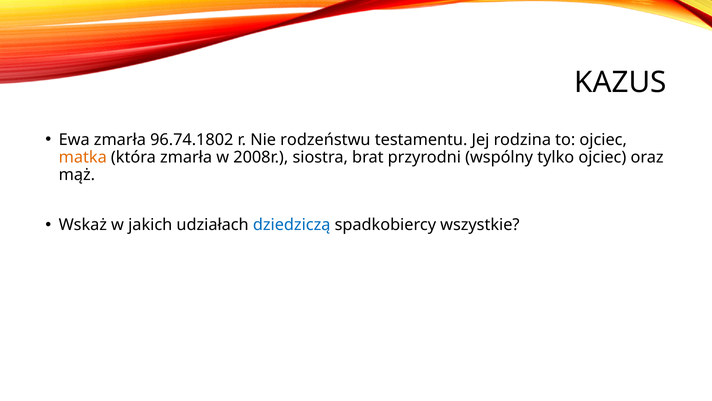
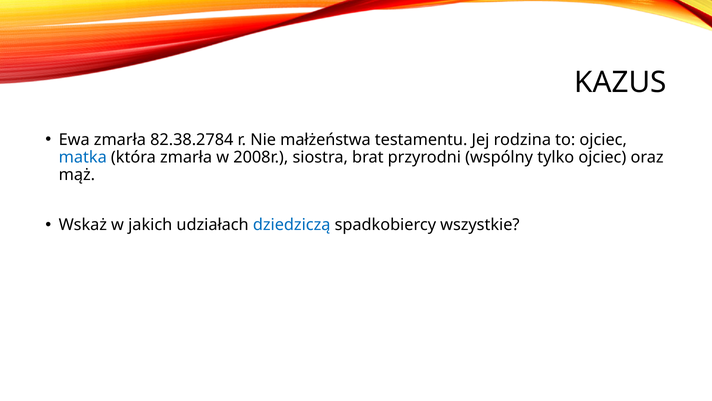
96.74.1802: 96.74.1802 -> 82.38.2784 (192, 140)
rodzeństwu: rodzeństwu -> małżeństwa (325, 140)
matka colour: orange -> blue (83, 157)
